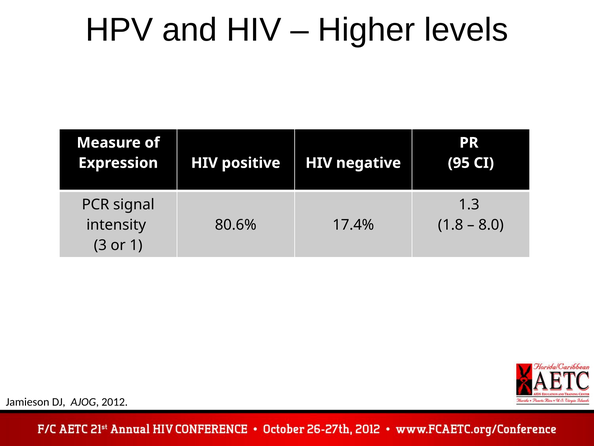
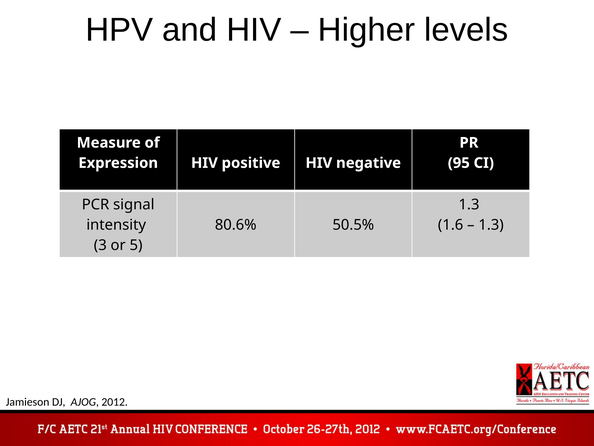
17.4%: 17.4% -> 50.5% (353, 225)
1.8: 1.8 -> 1.6 (451, 225)
8.0: 8.0 -> 1.3 (491, 225)
1: 1 -> 5 (136, 245)
